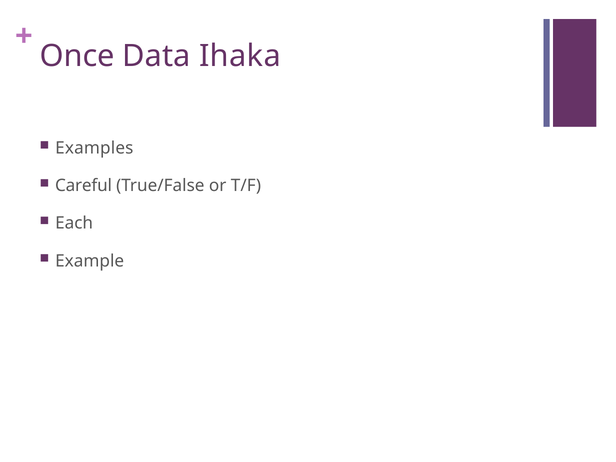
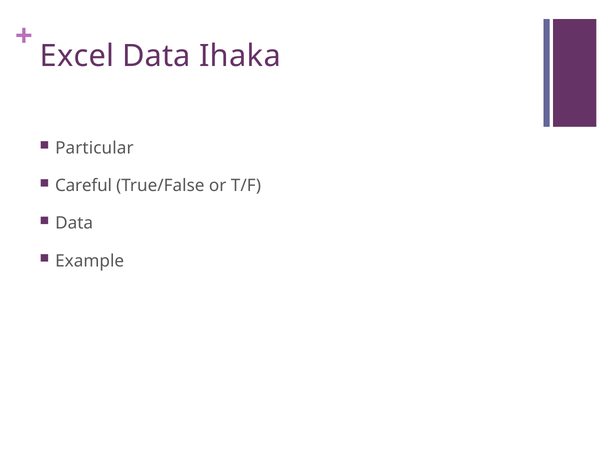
Once: Once -> Excel (77, 56)
Examples: Examples -> Particular (94, 148)
Each: Each -> Data (74, 223)
